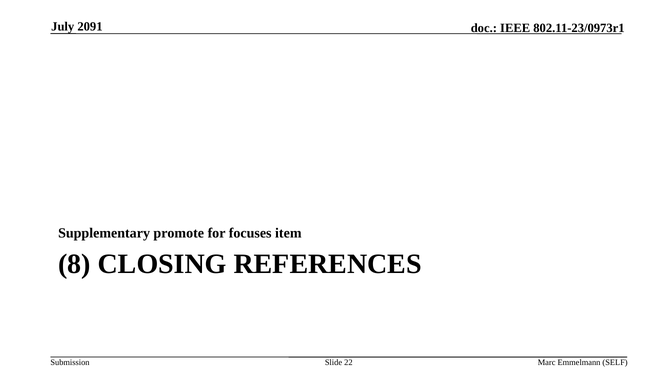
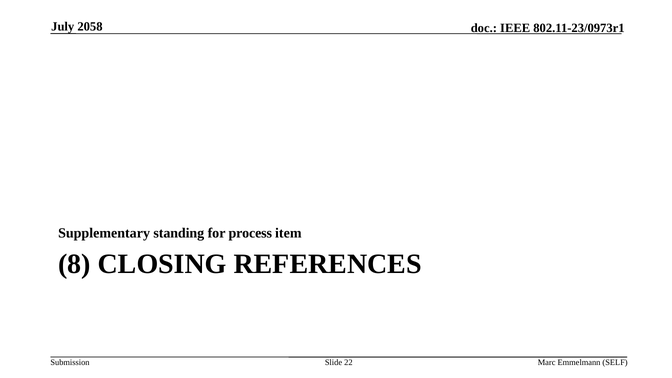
2091: 2091 -> 2058 (90, 27)
promote: promote -> standing (179, 233)
focuses: focuses -> process (250, 233)
